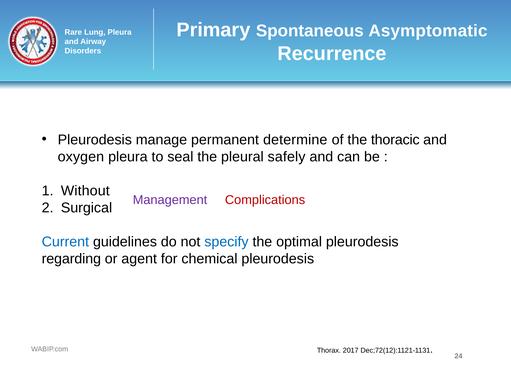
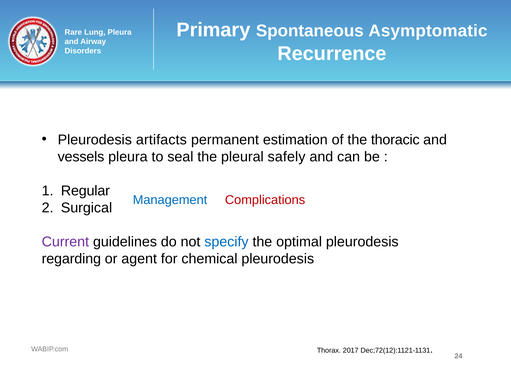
manage: manage -> artifacts (161, 140)
determine: determine -> estimation (295, 140)
oxygen: oxygen -> vessels (81, 157)
Without: Without -> Regular (85, 191)
Management colour: purple -> blue (170, 200)
Current colour: blue -> purple (65, 242)
